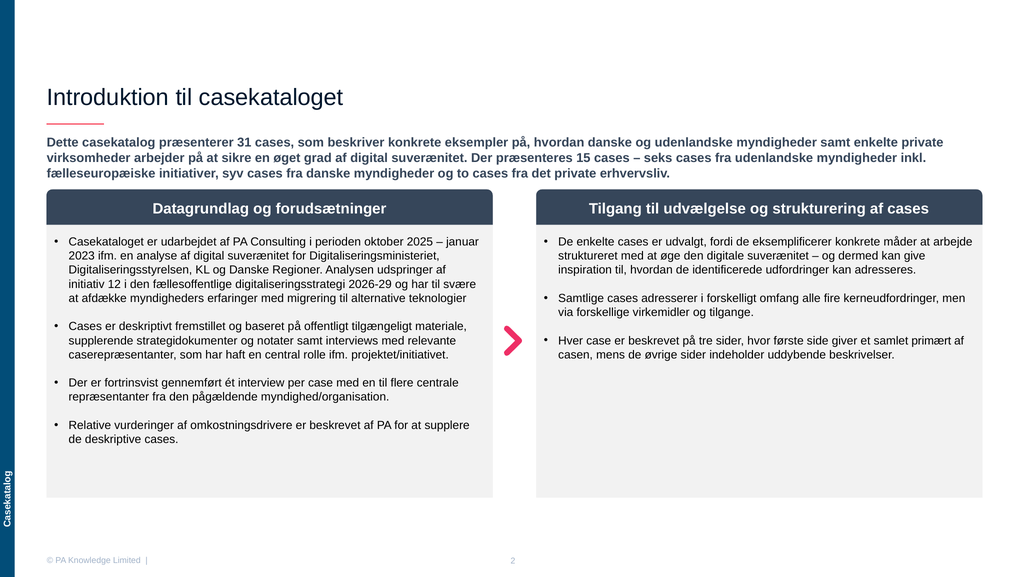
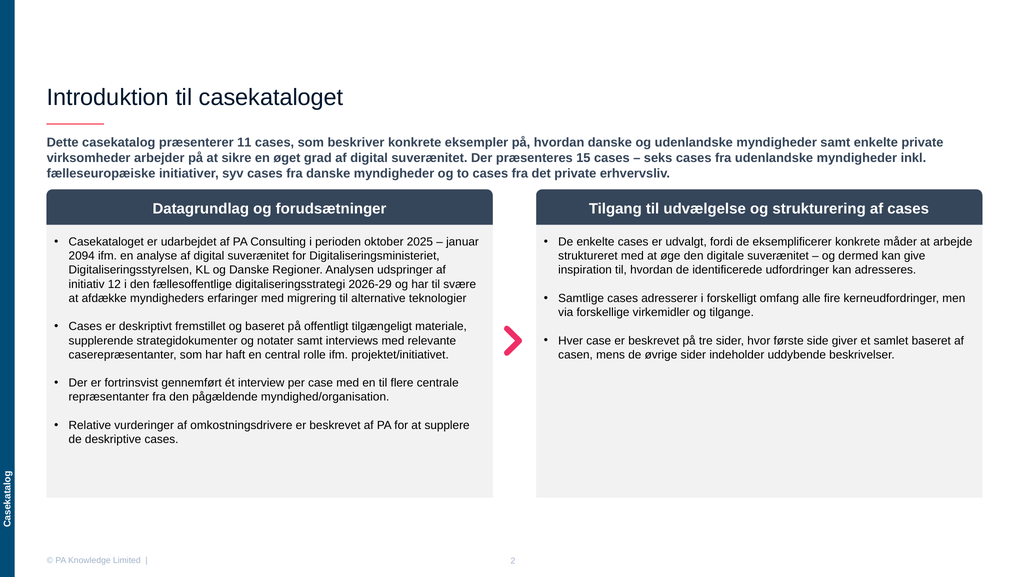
31: 31 -> 11 (244, 143)
2023: 2023 -> 2094 (82, 256)
samlet primært: primært -> baseret (931, 341)
